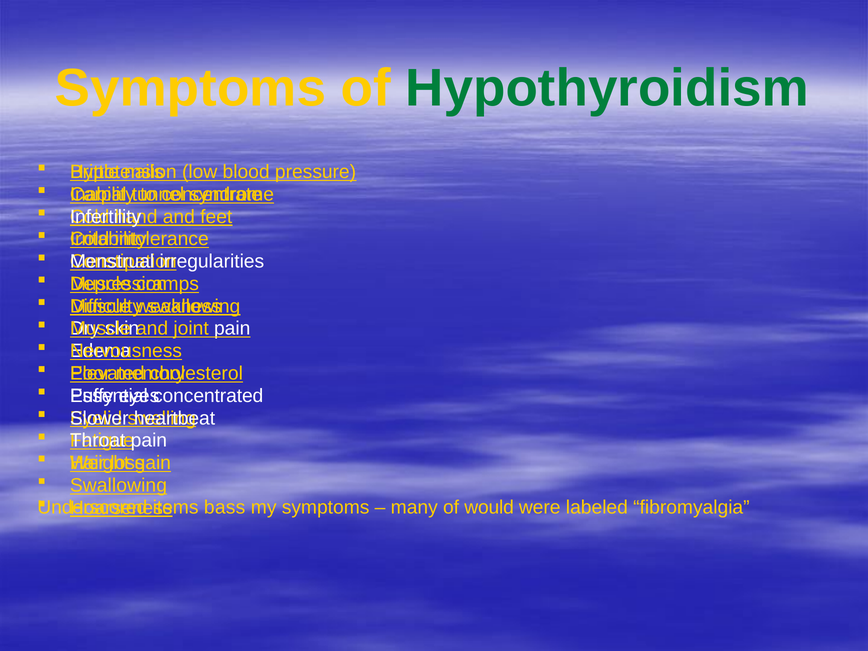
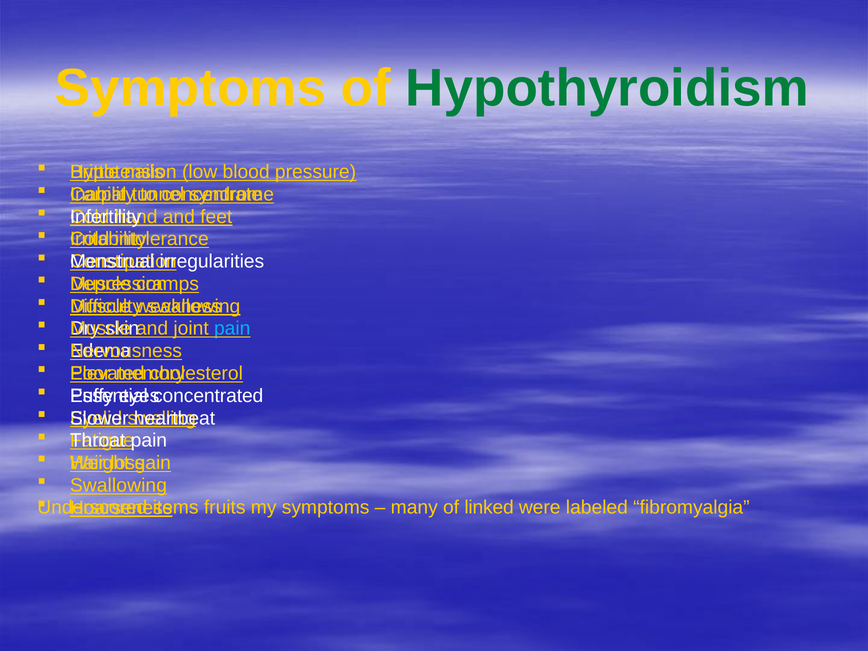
pain colour: white -> light blue (232, 329)
bass: bass -> fruits (225, 508)
would: would -> linked (489, 508)
